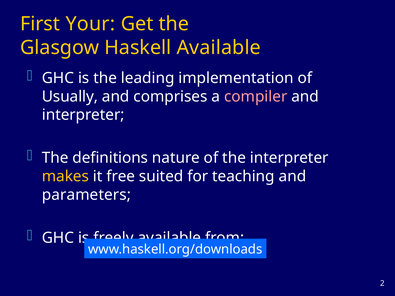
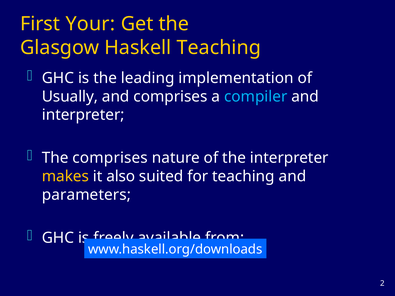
Haskell Available: Available -> Teaching (219, 48)
compiler colour: pink -> light blue (256, 97)
The definitions: definitions -> comprises (110, 158)
free: free -> also (121, 176)
